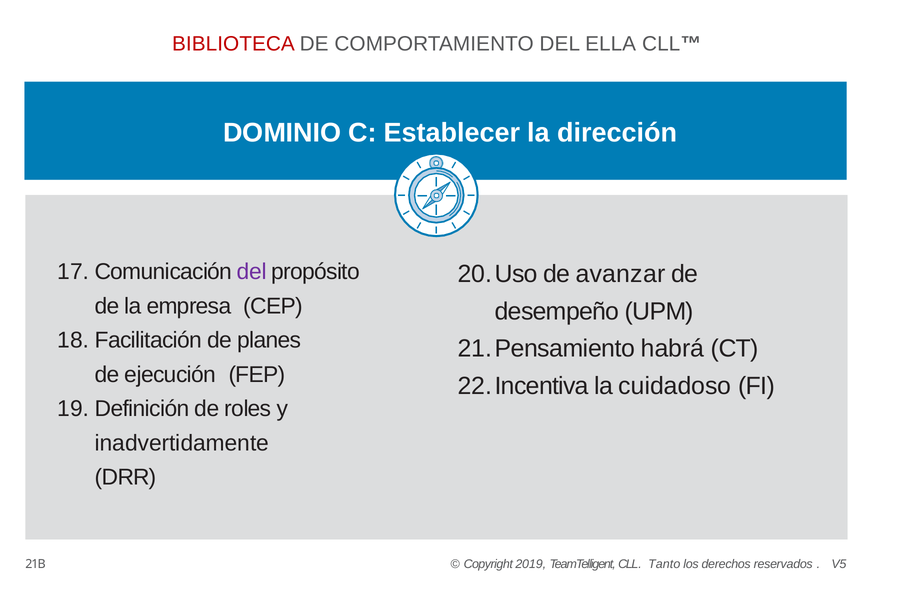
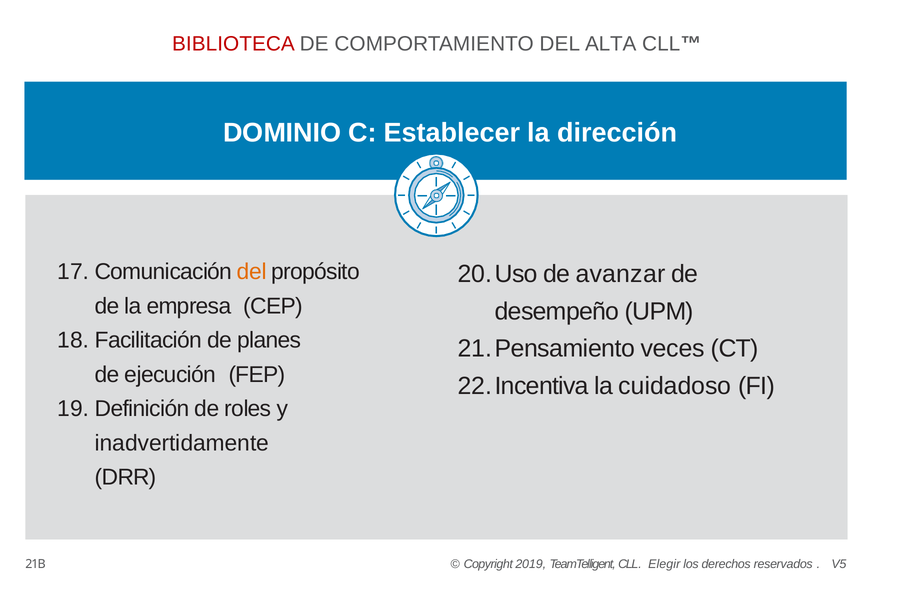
ELLA: ELLA -> ALTA (611, 44)
del colour: purple -> orange (252, 272)
habrá: habrá -> veces (673, 349)
Tanto: Tanto -> Elegir (664, 564)
